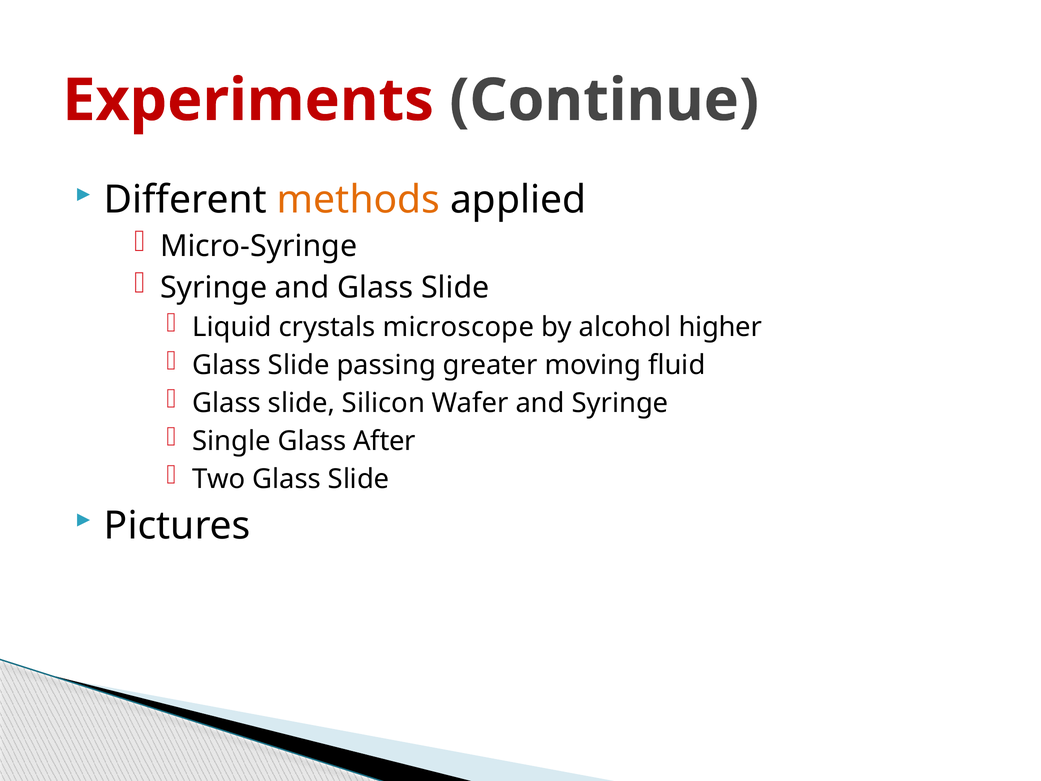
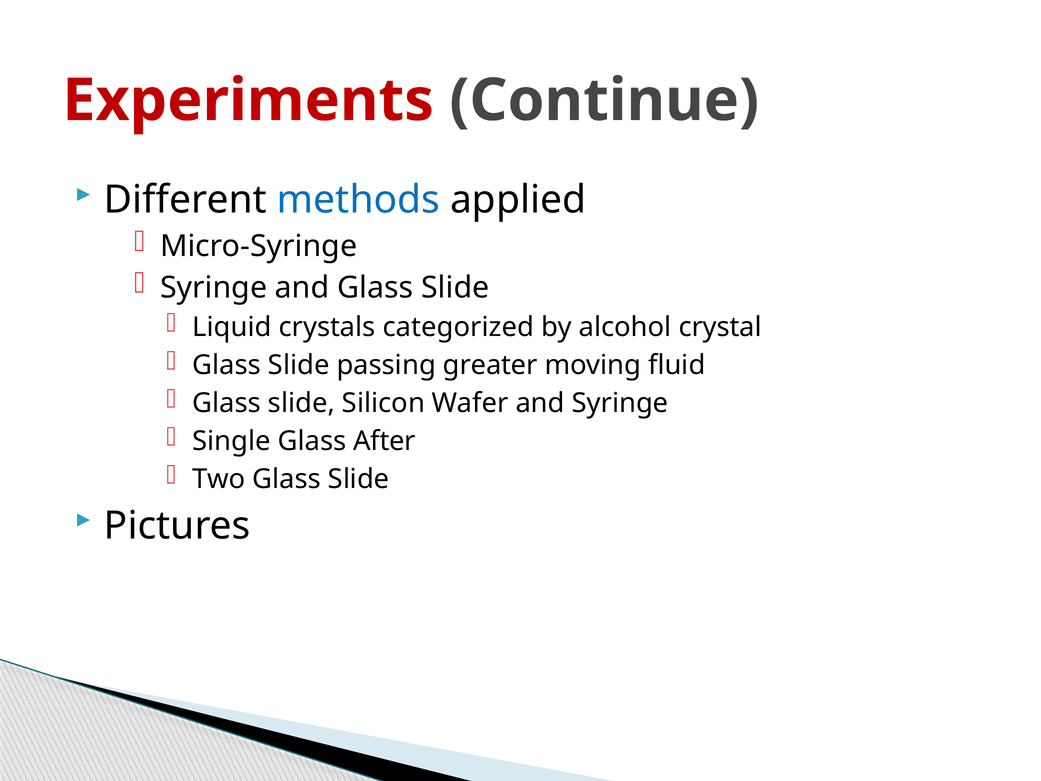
methods colour: orange -> blue (359, 200)
microscope: microscope -> categorized (458, 327)
higher: higher -> crystal (720, 327)
